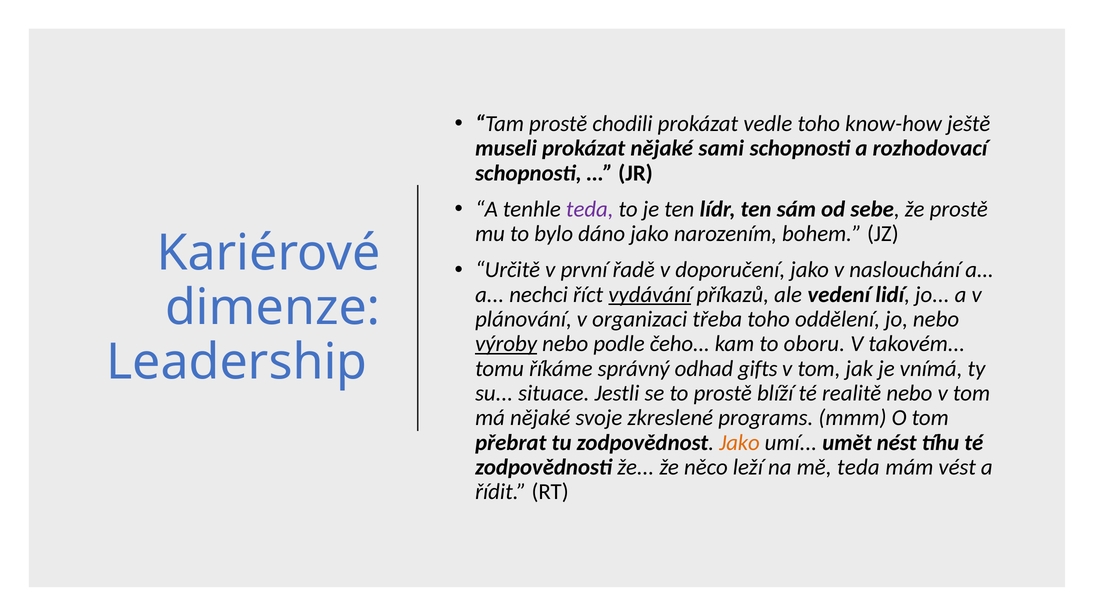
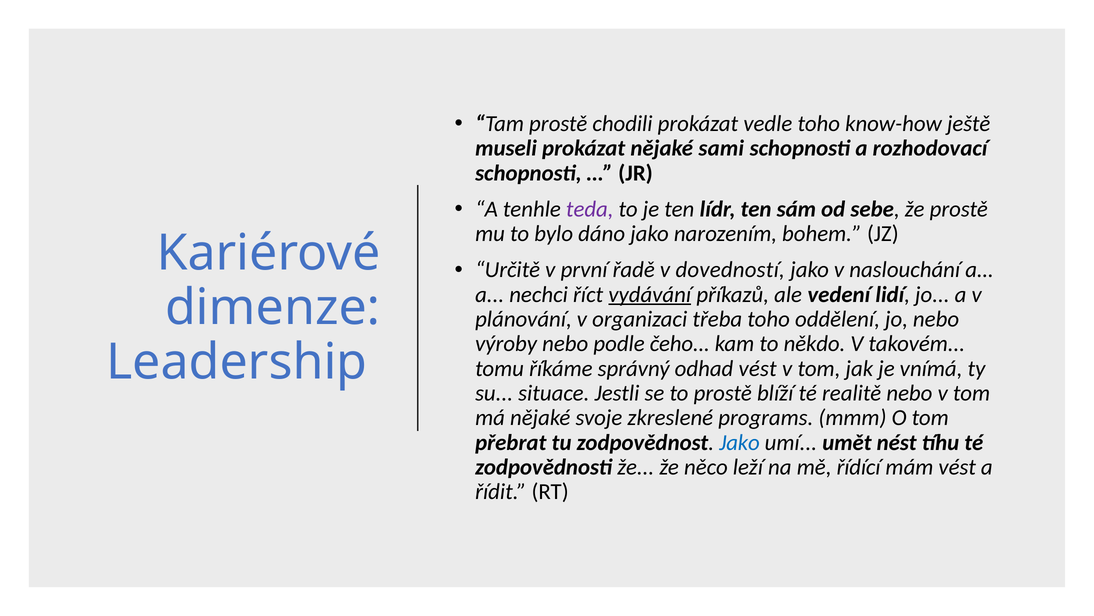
doporučení: doporučení -> dovedností (730, 270)
výroby underline: present -> none (506, 344)
oboru: oboru -> někdo (814, 344)
odhad gifts: gifts -> vést (758, 368)
Jako colour: orange -> blue (739, 442)
mě teda: teda -> řídící (859, 467)
